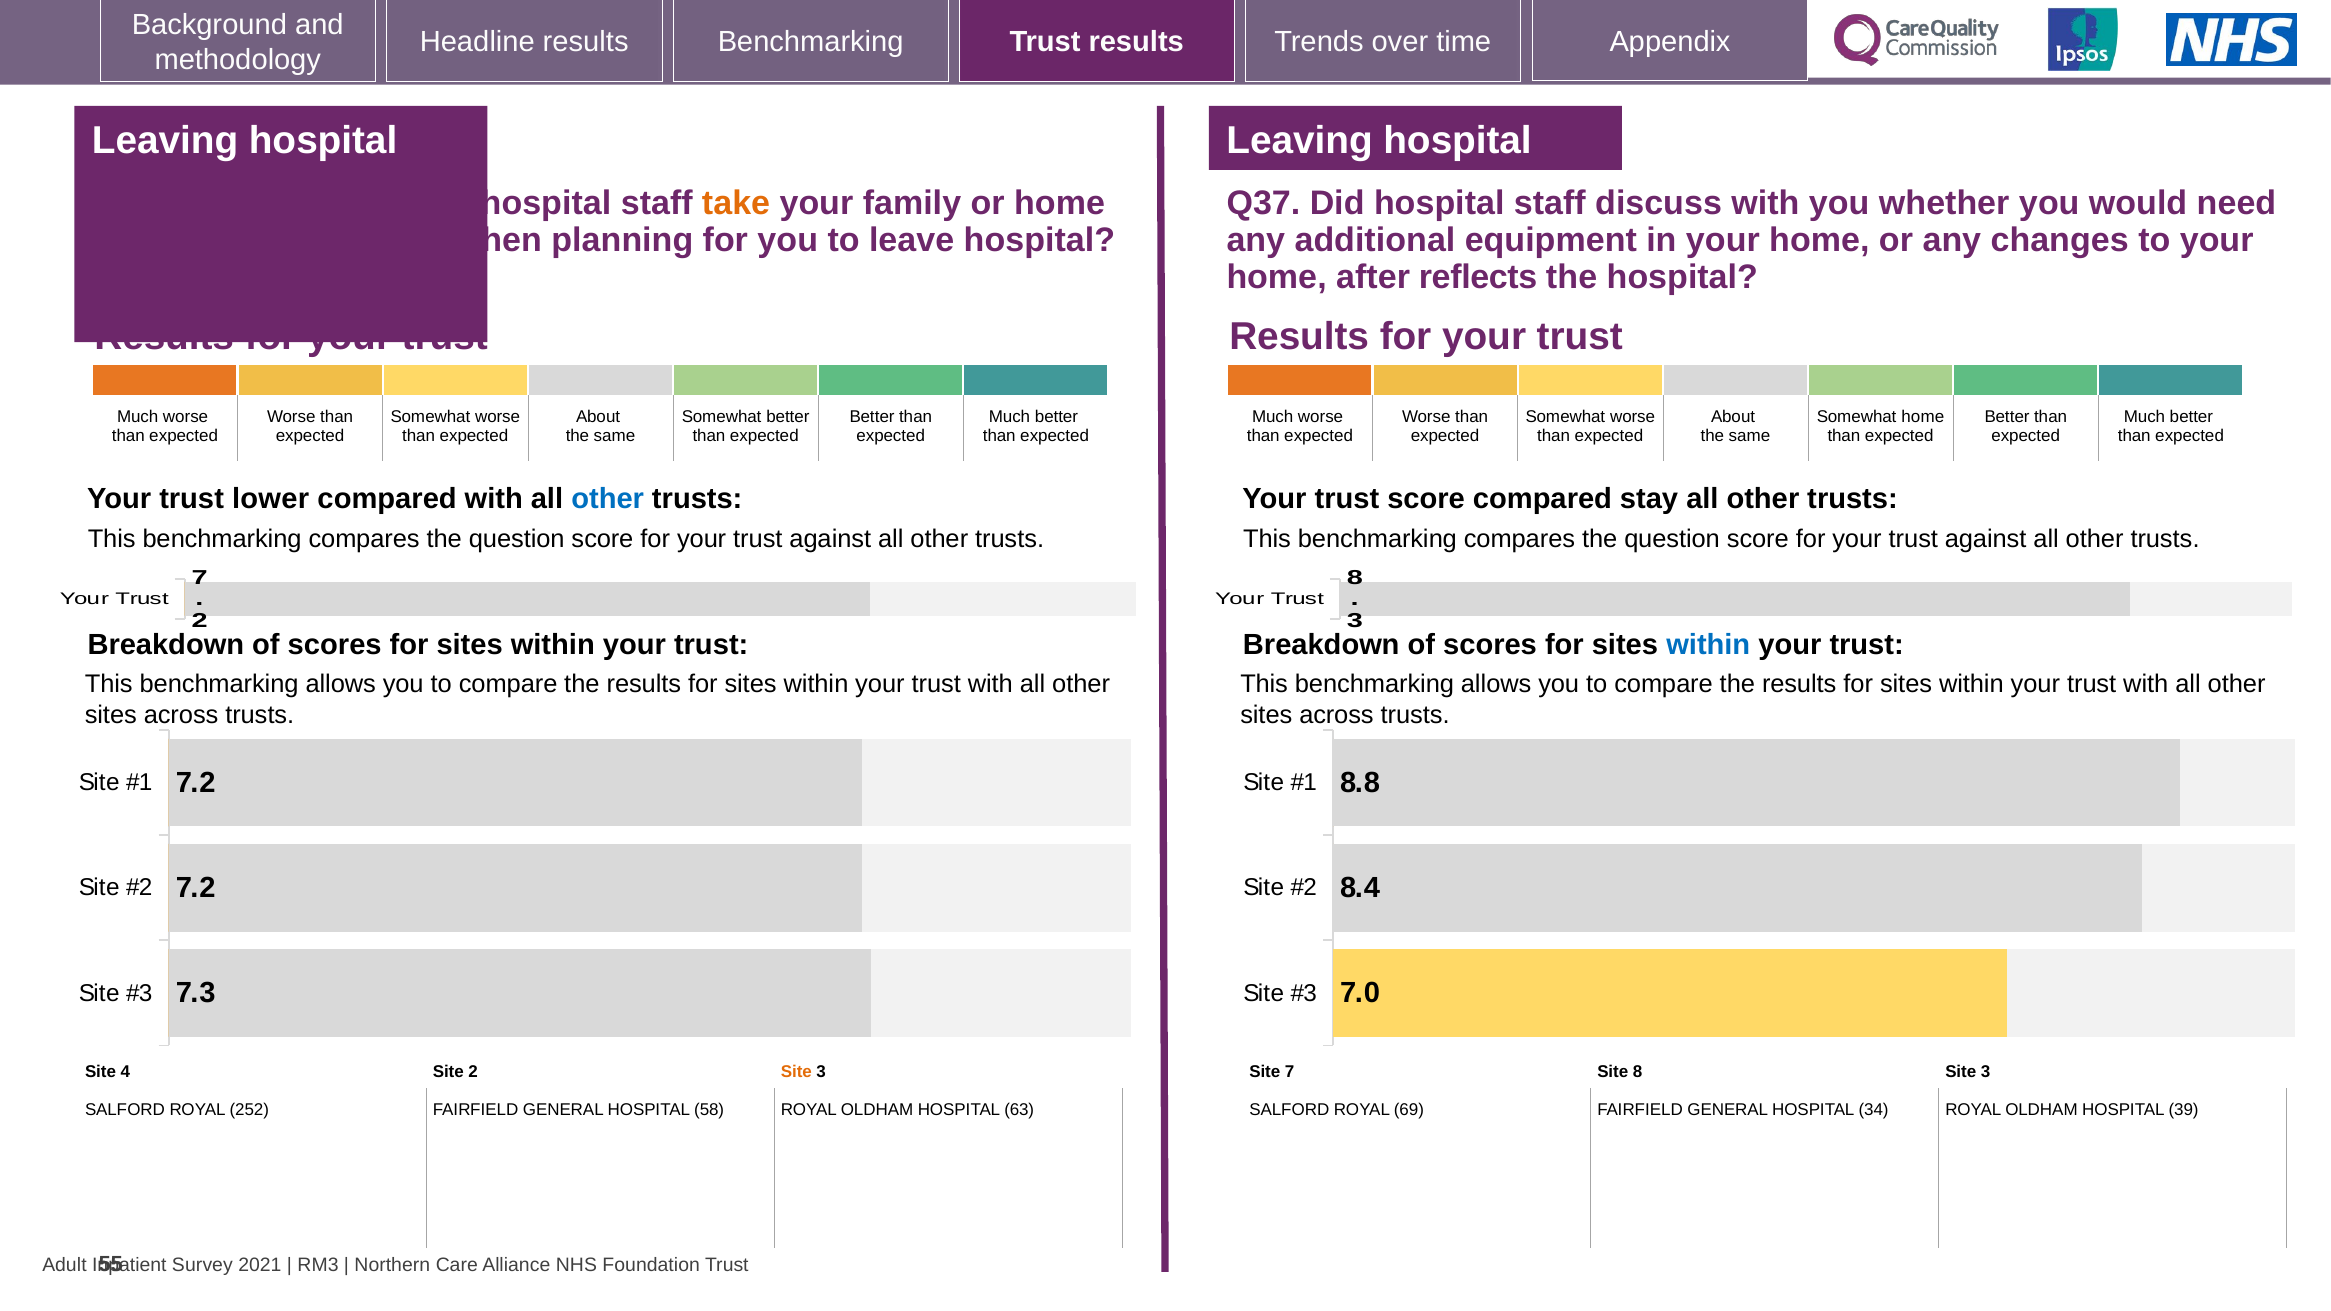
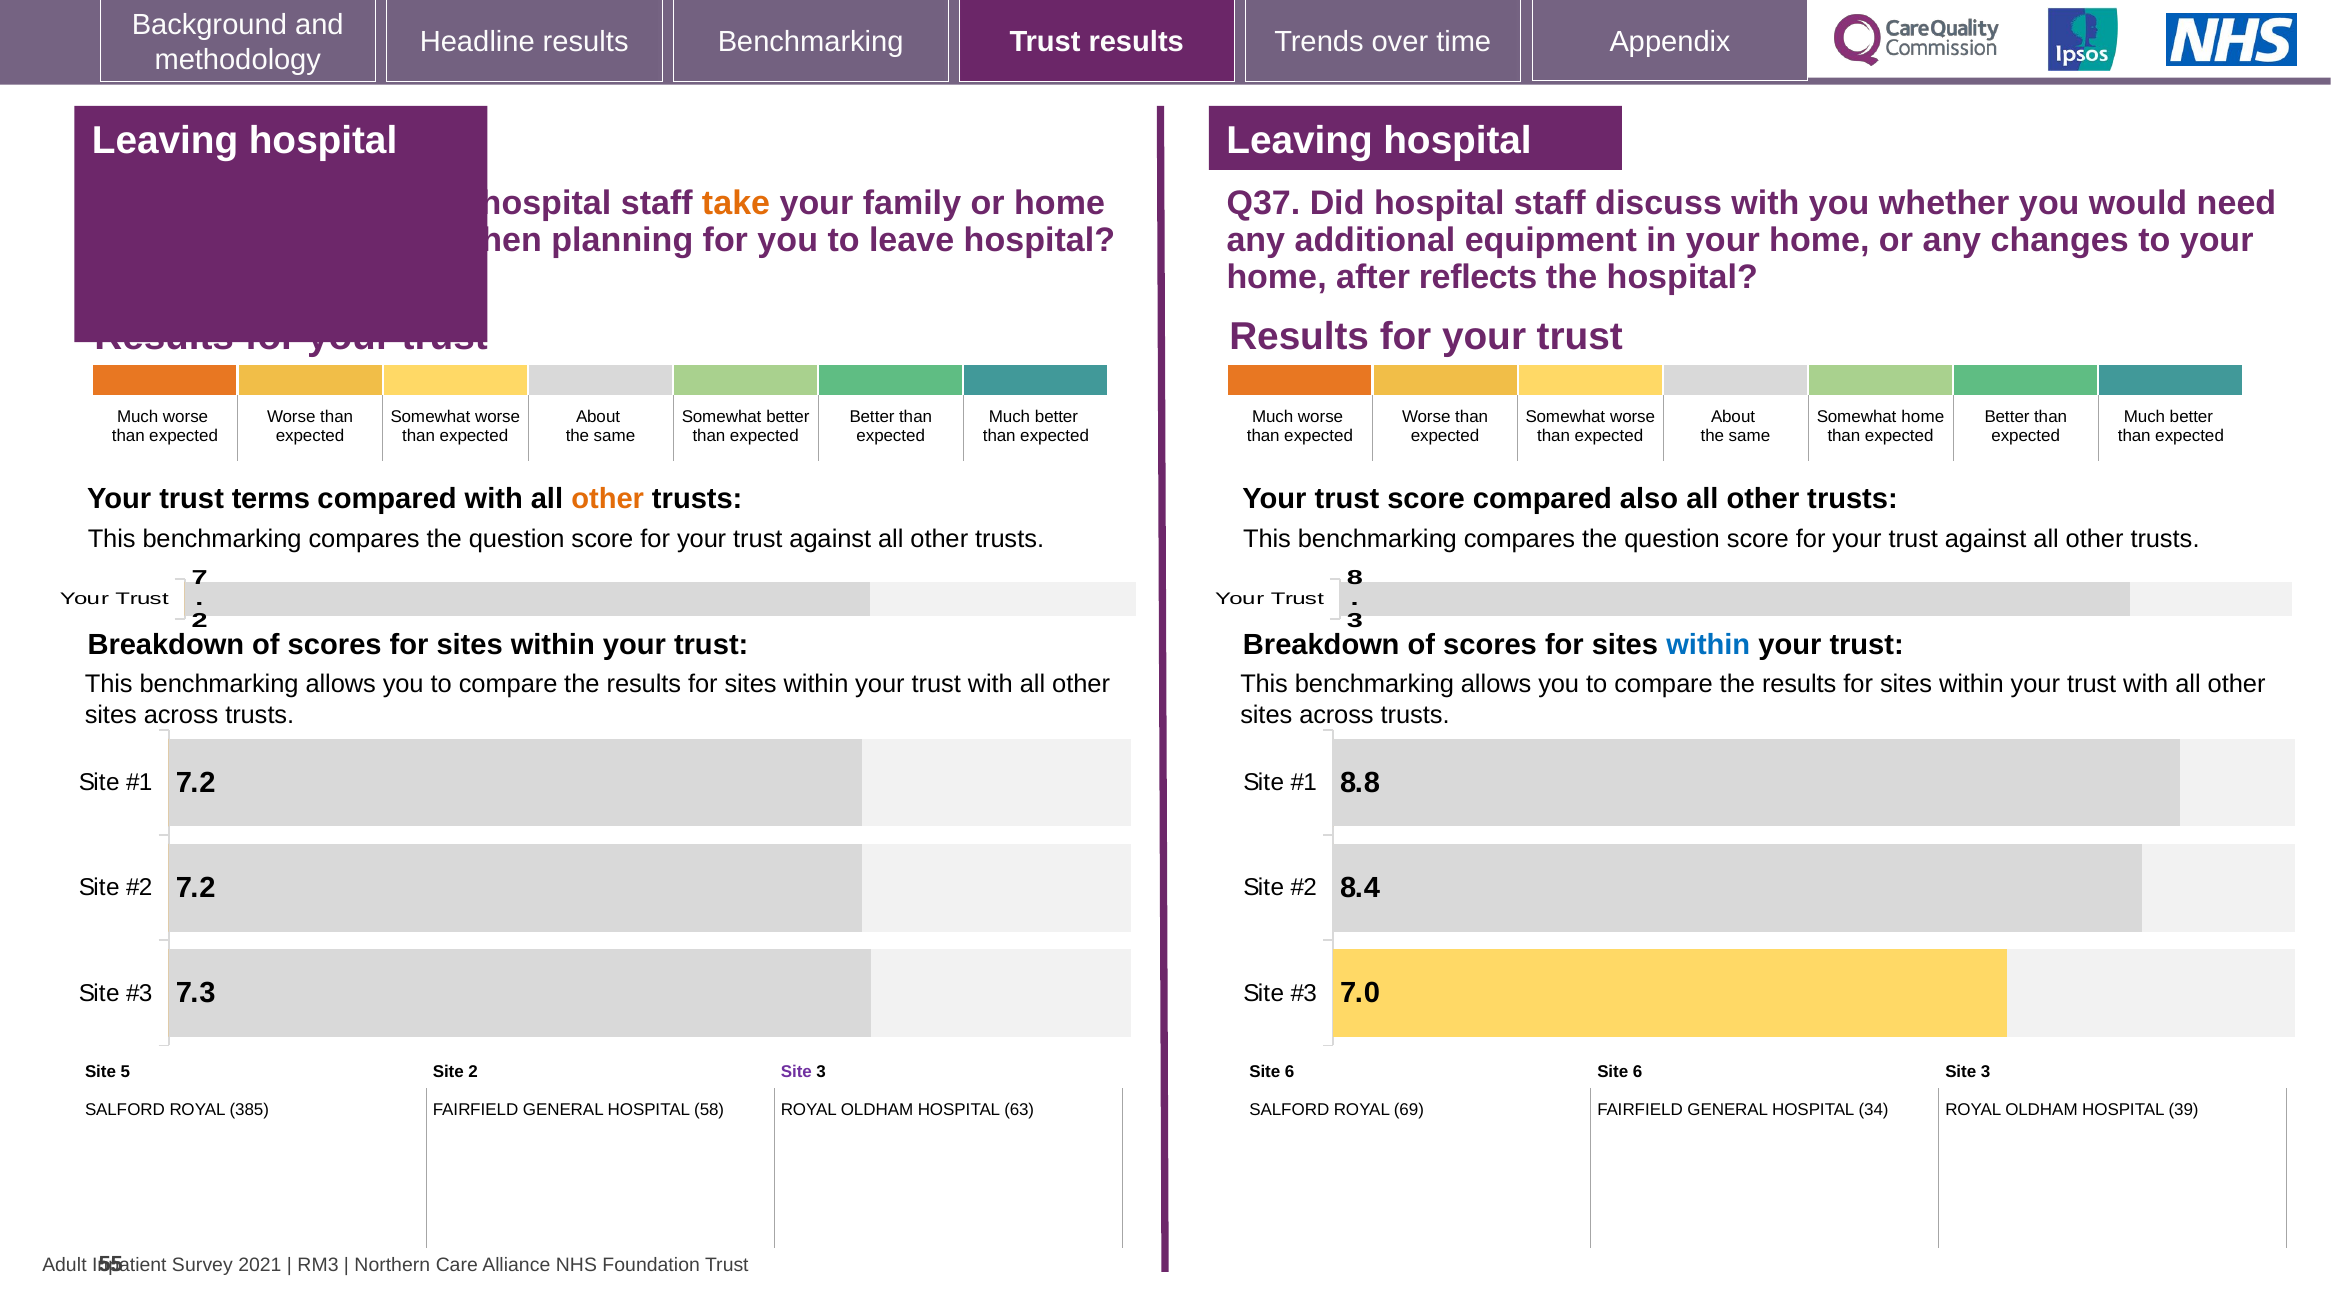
lower: lower -> terms (271, 498)
other colour: blue -> orange (608, 498)
stay: stay -> also (1649, 498)
4: 4 -> 5 (125, 1072)
Site colour: orange -> purple (796, 1072)
7: 7 -> 6 (1290, 1072)
8: 8 -> 6 (1638, 1072)
252: 252 -> 385 (249, 1110)
